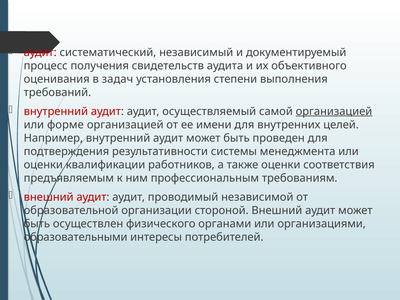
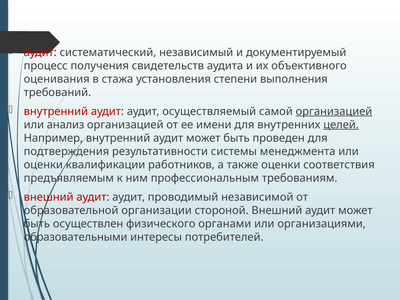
задач: задач -> стажа (117, 79)
форме: форме -> анализ (66, 125)
целей underline: none -> present (341, 125)
